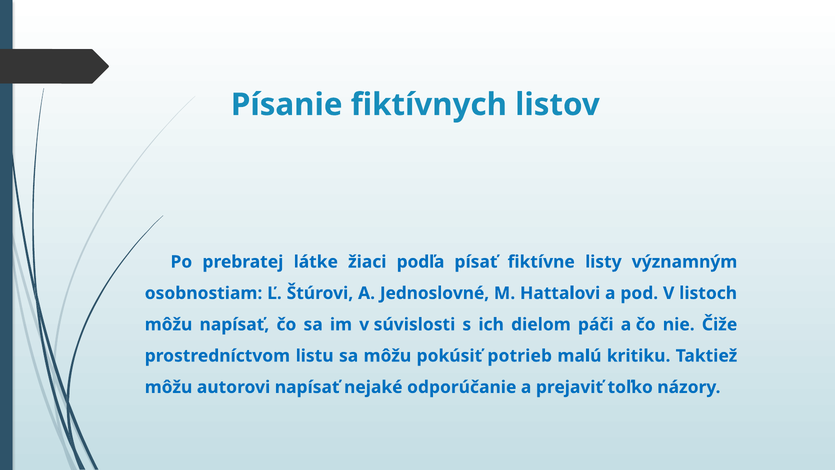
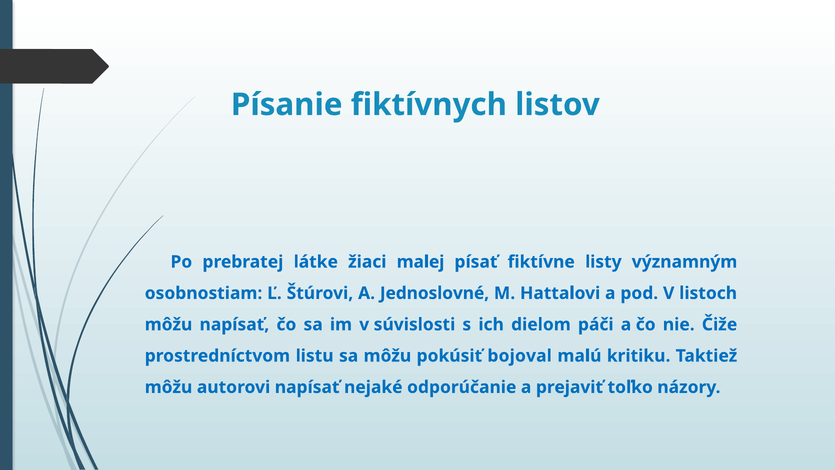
podľa: podľa -> malej (421, 262)
potrieb: potrieb -> bojoval (520, 356)
